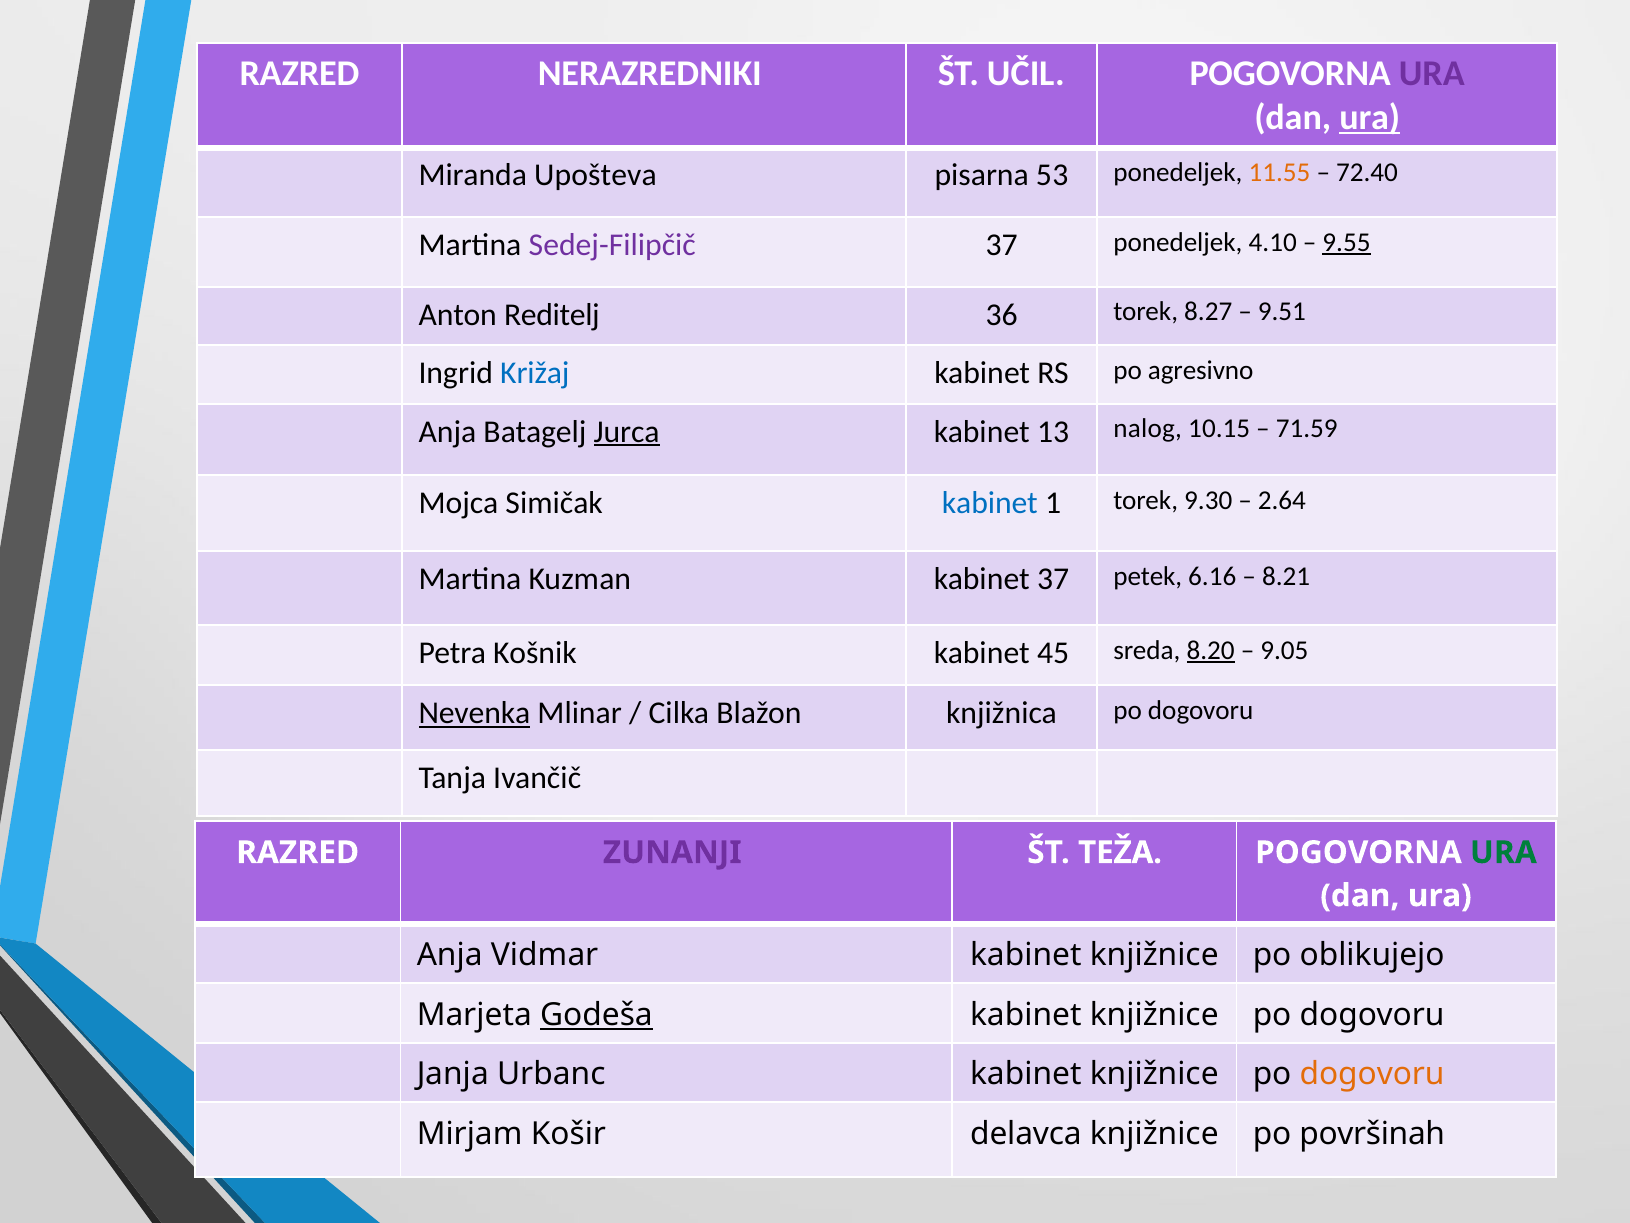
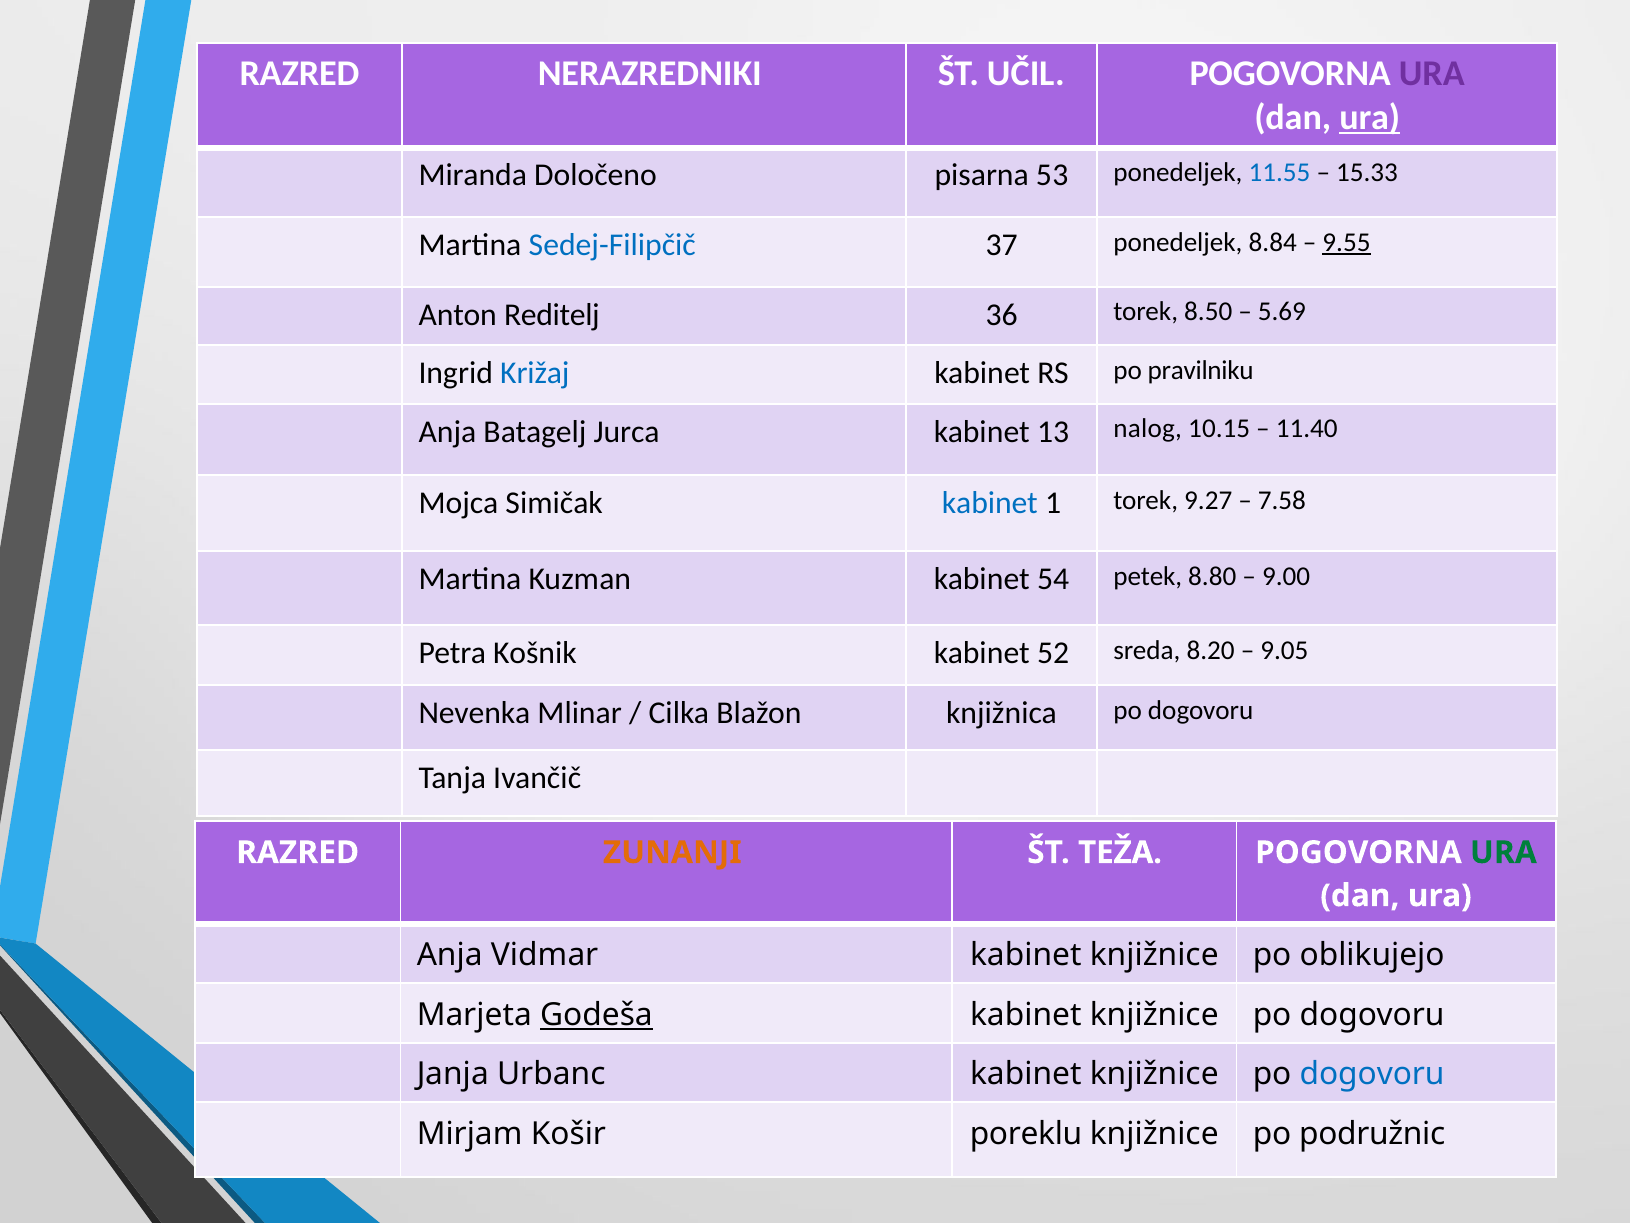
Upošteva: Upošteva -> Določeno (595, 175)
11.55 colour: orange -> blue (1280, 173)
72.40: 72.40 -> 15.33 (1367, 173)
Sedej-Filipčič colour: purple -> blue (612, 245)
4.10: 4.10 -> 8.84 (1273, 242)
8.27: 8.27 -> 8.50 (1208, 312)
9.51: 9.51 -> 5.69 (1282, 312)
agresivno: agresivno -> pravilniku (1201, 370)
Jurca underline: present -> none (627, 431)
71.59: 71.59 -> 11.40 (1307, 429)
9.30: 9.30 -> 9.27 (1208, 500)
2.64: 2.64 -> 7.58 (1282, 500)
kabinet 37: 37 -> 54 (1053, 579)
6.16: 6.16 -> 8.80 (1212, 576)
8.21: 8.21 -> 9.00 (1286, 576)
45: 45 -> 52 (1053, 653)
8.20 underline: present -> none (1211, 650)
Nevenka underline: present -> none (474, 713)
ZUNANJI colour: purple -> orange (672, 852)
dogovoru colour: orange -> blue (1372, 1074)
delavca: delavca -> poreklu (1026, 1134)
površinah: površinah -> podružnic (1372, 1134)
